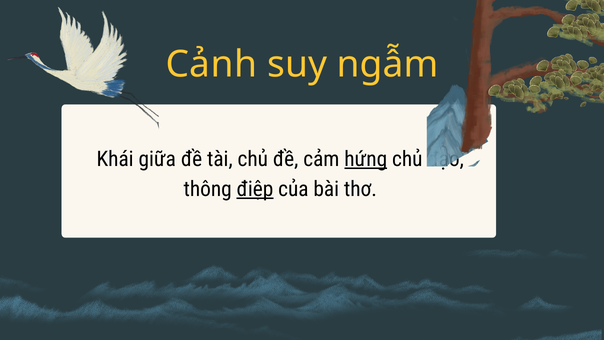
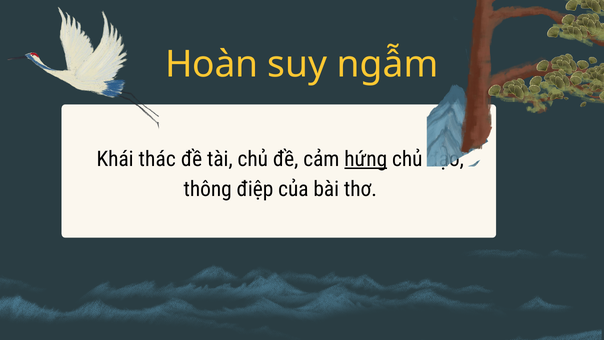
Cảnh: Cảnh -> Hoàn (212, 64)
giữa: giữa -> thác (157, 159)
điệp underline: present -> none (255, 189)
